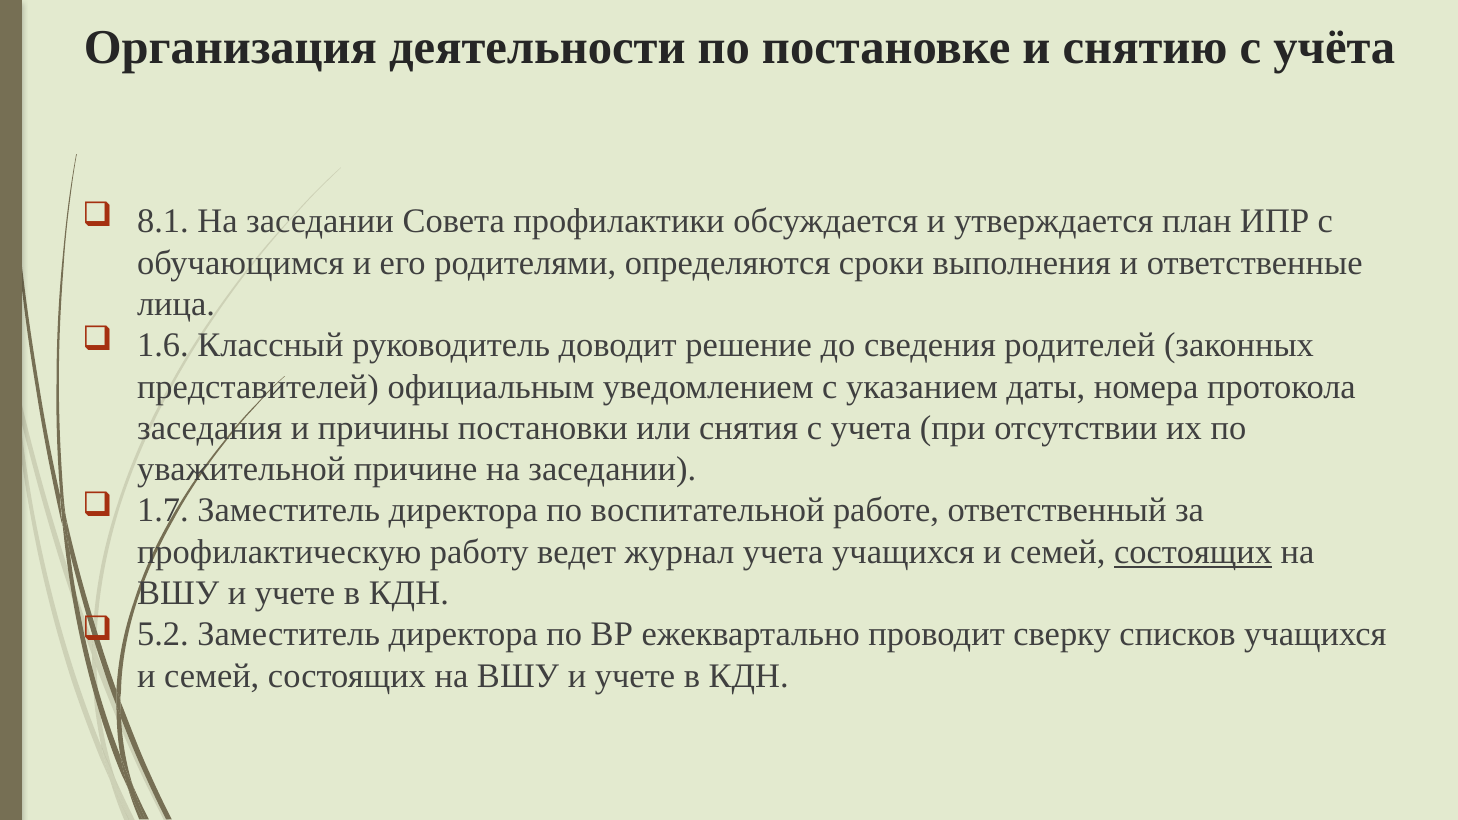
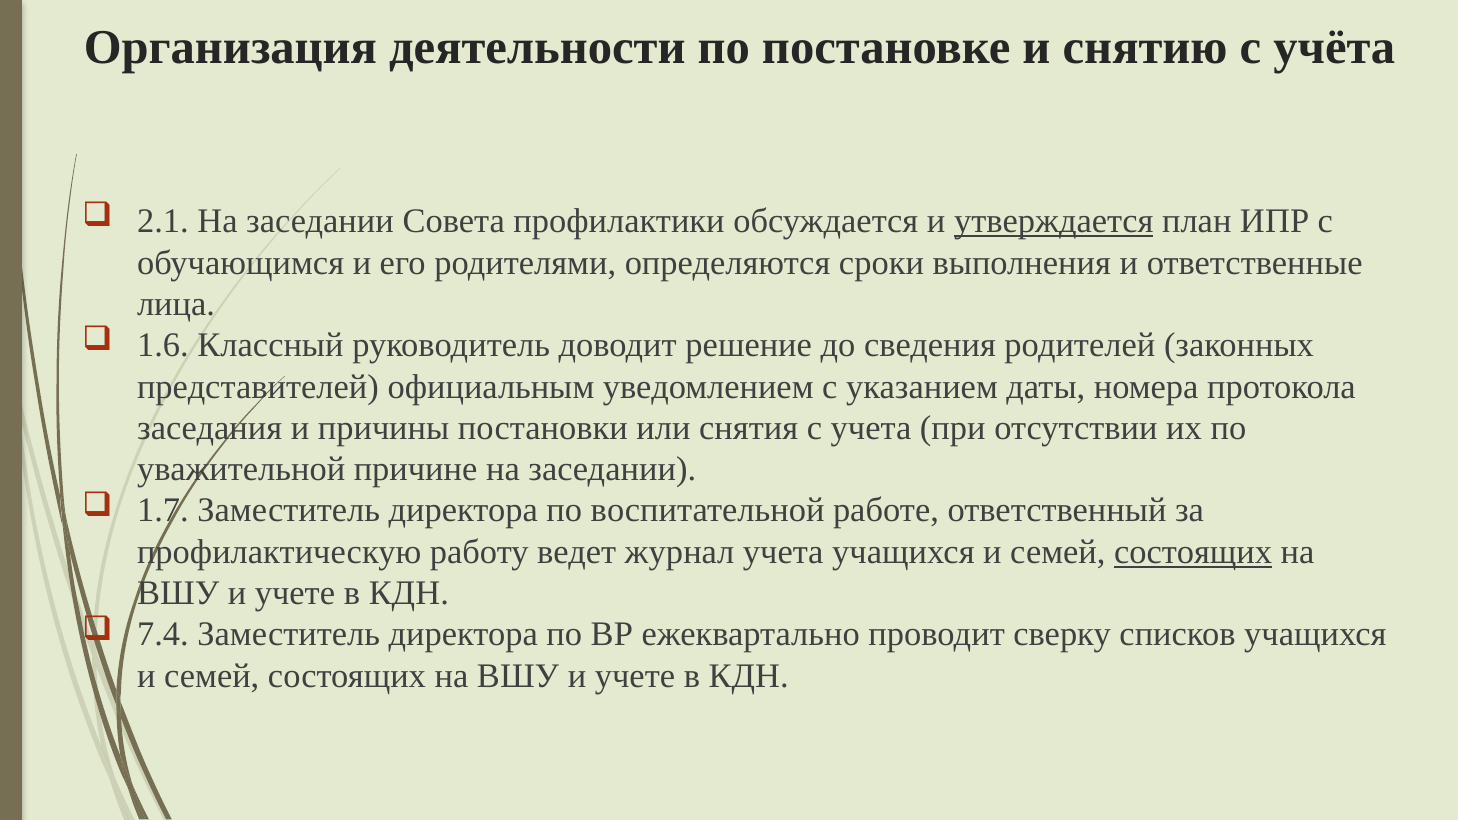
8.1: 8.1 -> 2.1 (163, 221)
утверждается underline: none -> present (1054, 221)
5.2: 5.2 -> 7.4 (163, 635)
